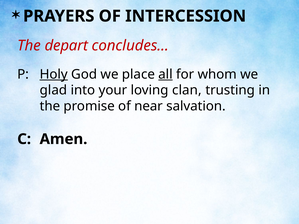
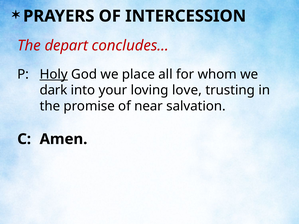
all underline: present -> none (165, 74)
glad: glad -> dark (54, 90)
clan: clan -> love (187, 90)
